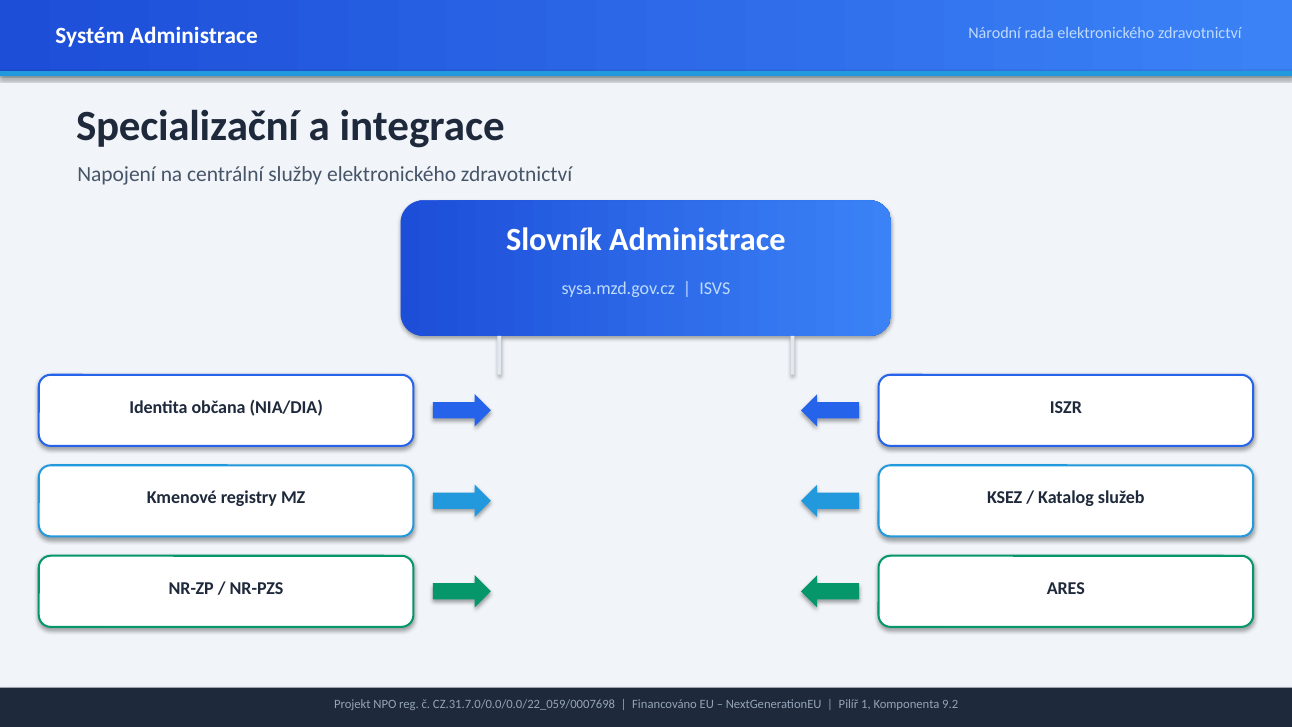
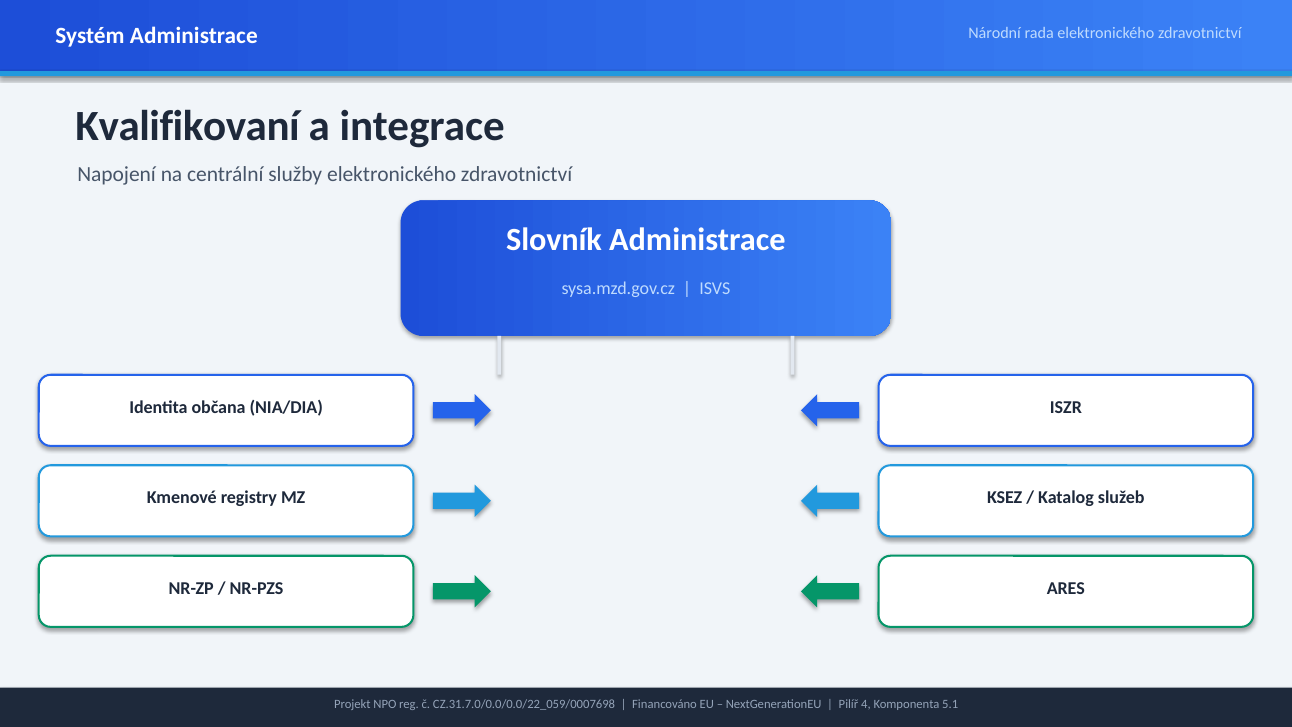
Specializační: Specializační -> Kvalifikovaní (188, 127)
1: 1 -> 4 (866, 704)
9.2: 9.2 -> 5.1 (950, 704)
